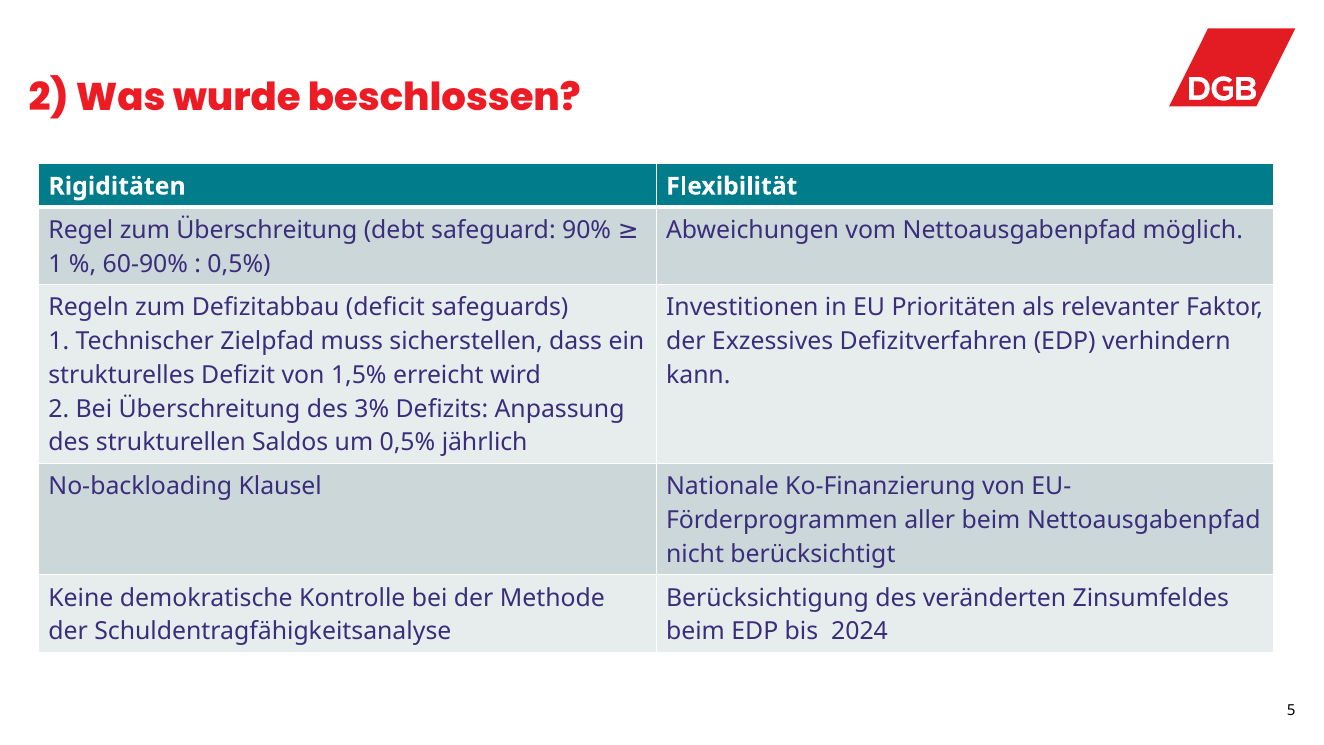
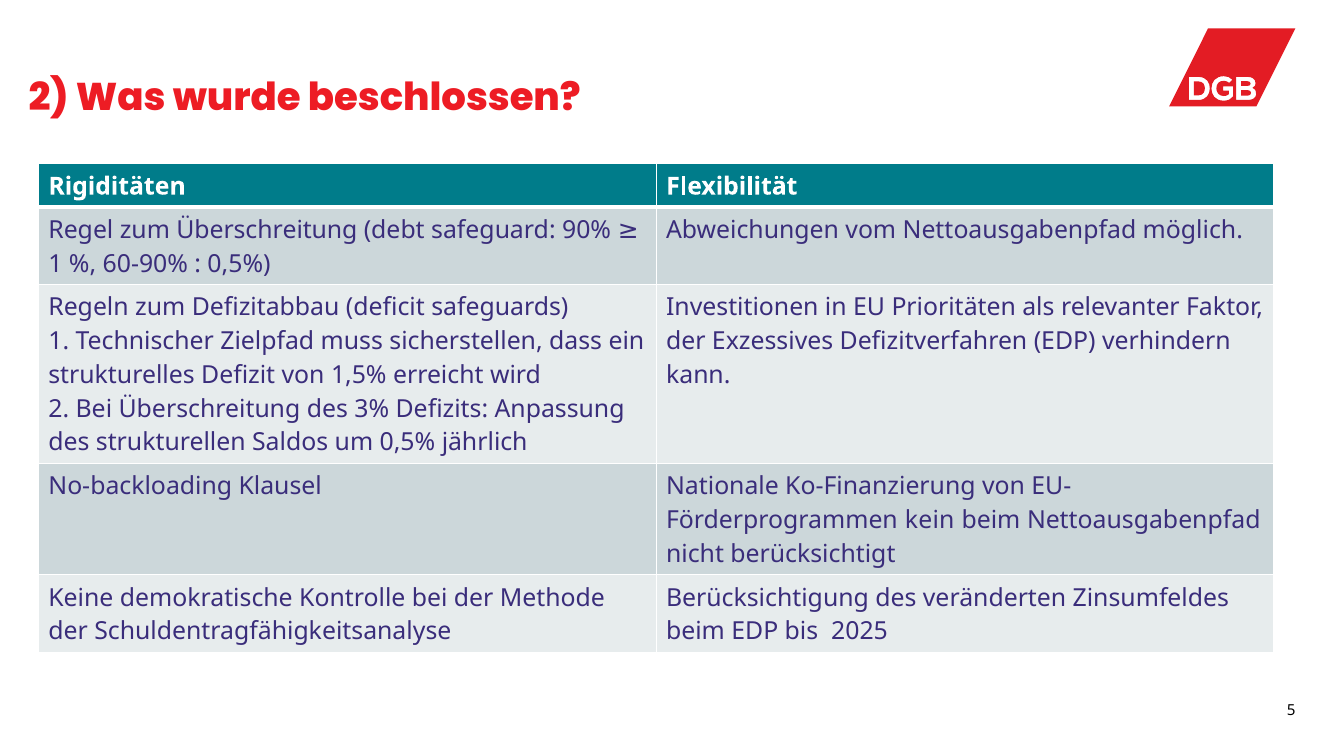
aller: aller -> kein (930, 520)
2024: 2024 -> 2025 (860, 631)
